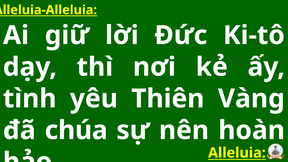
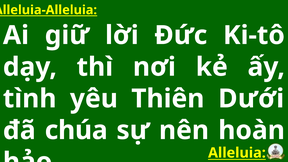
Vàng: Vàng -> Dưới (251, 99)
